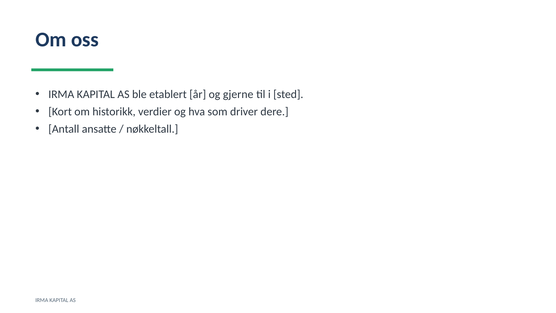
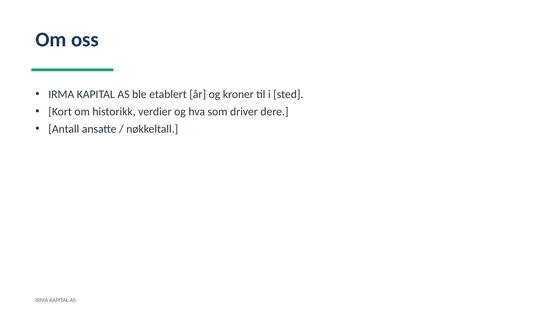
gjerne: gjerne -> kroner (238, 94)
